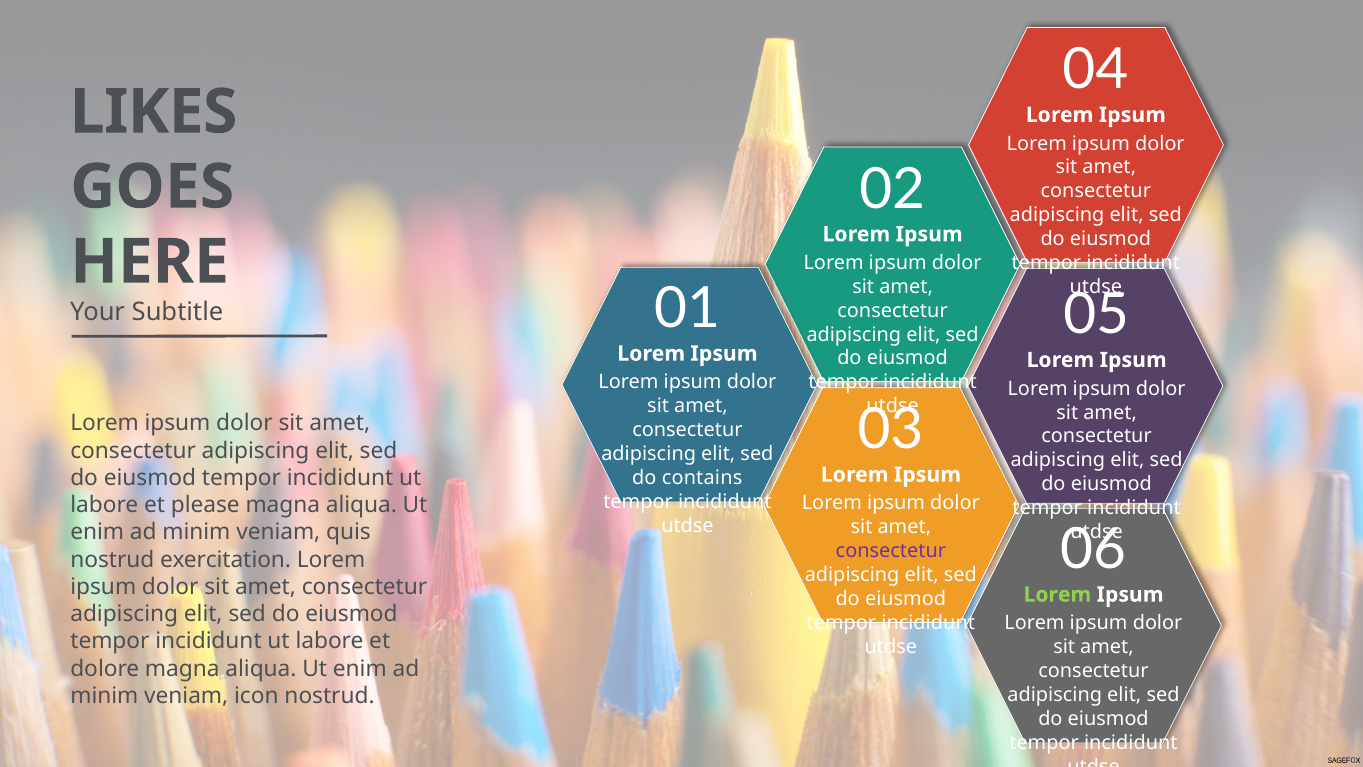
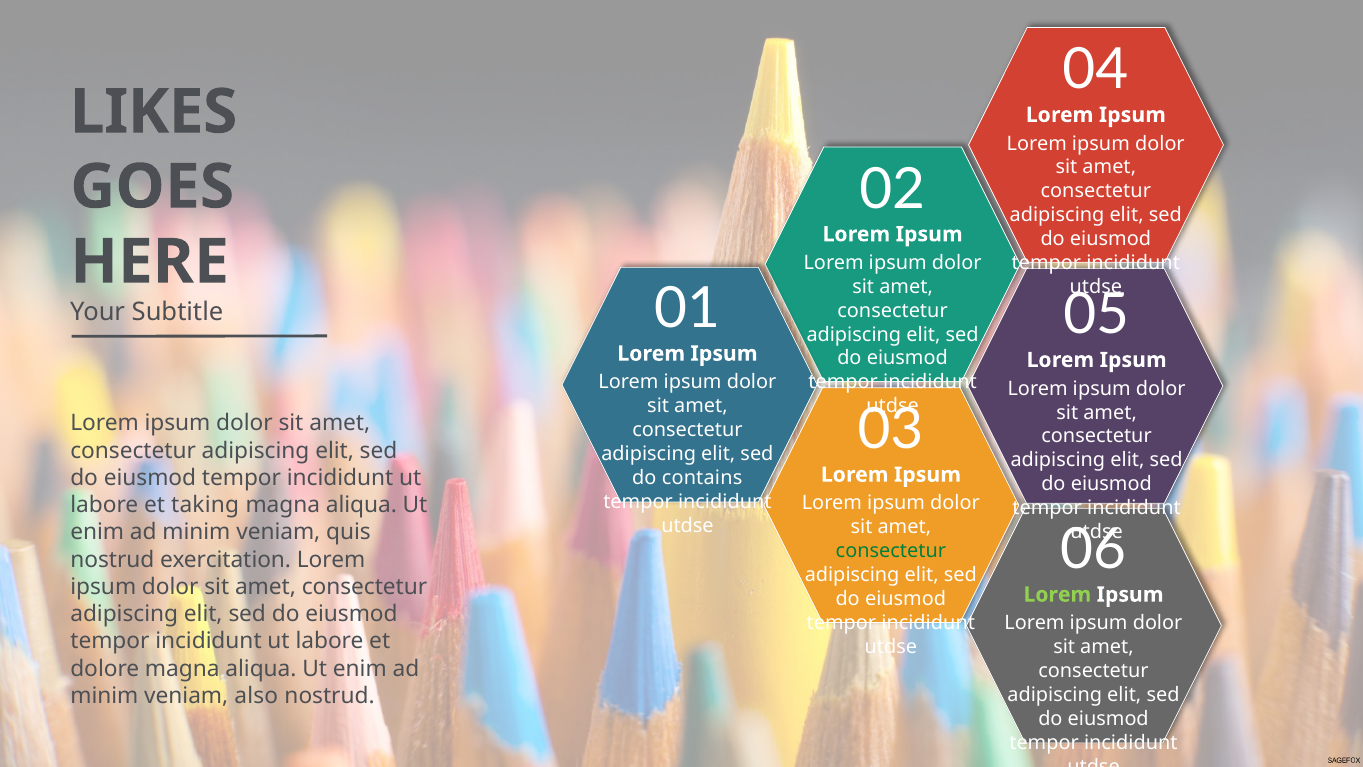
please: please -> taking (205, 505)
consectetur colour: purple -> green (891, 551)
icon: icon -> also (256, 696)
